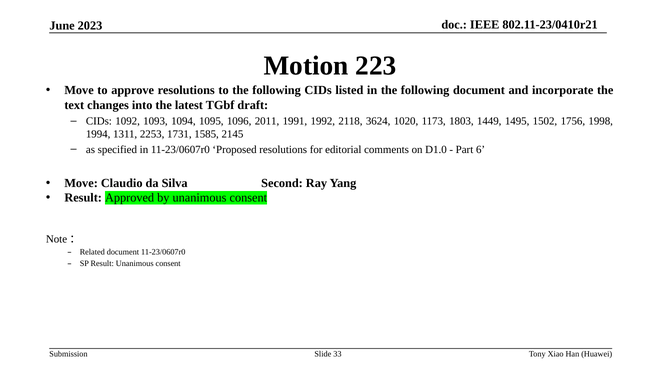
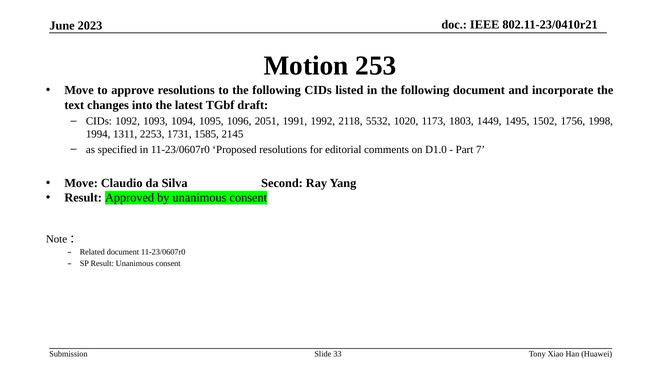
223: 223 -> 253 (376, 66)
2011: 2011 -> 2051 (267, 121)
3624: 3624 -> 5532 (378, 121)
6: 6 -> 7 (481, 149)
